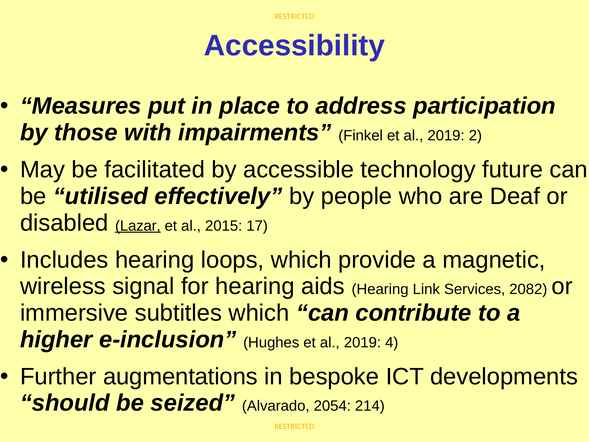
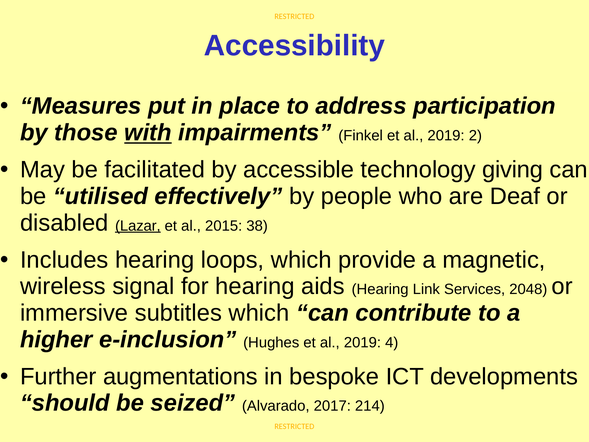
with underline: none -> present (148, 133)
future: future -> giving (513, 170)
17: 17 -> 38 (257, 226)
2082: 2082 -> 2048 (528, 289)
2054: 2054 -> 2017 (332, 406)
